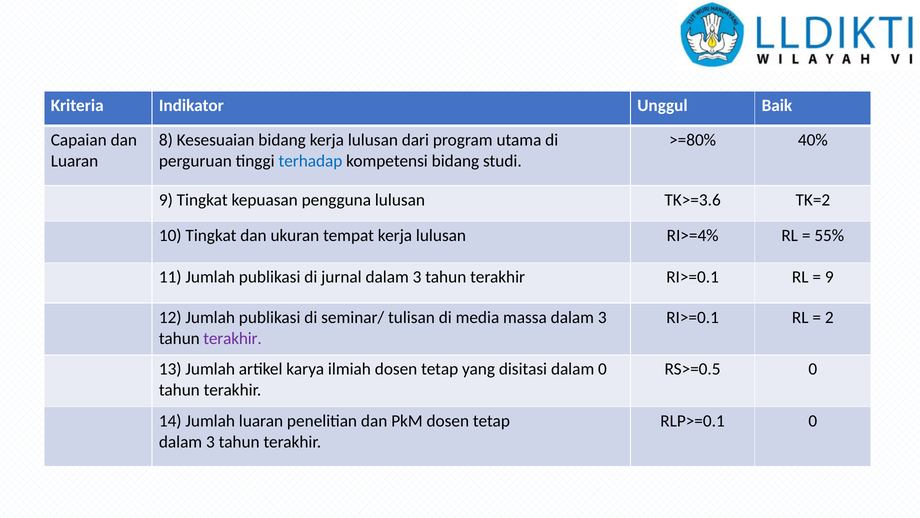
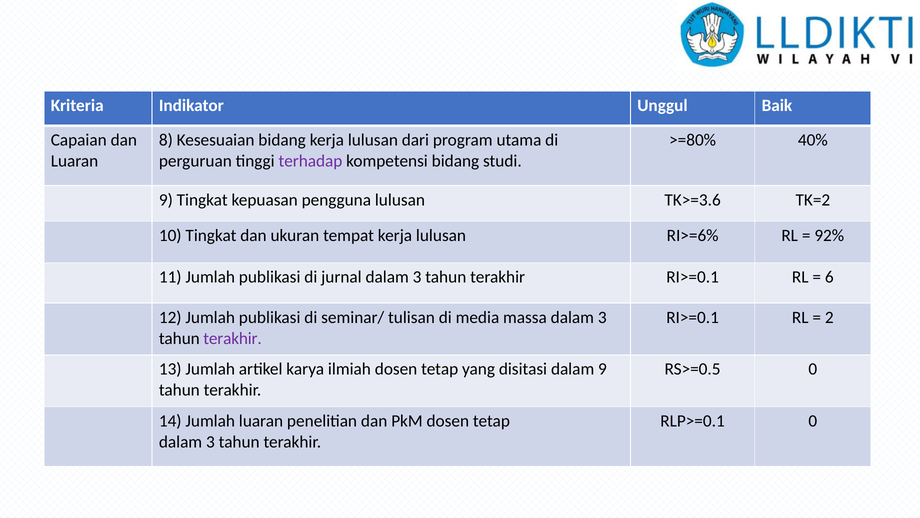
terhadap colour: blue -> purple (310, 161)
RI>=4%: RI>=4% -> RI>=6% (693, 235)
55%: 55% -> 92% (829, 235)
9: 9 -> 6 (829, 277)
dalam 0: 0 -> 9 (602, 369)
